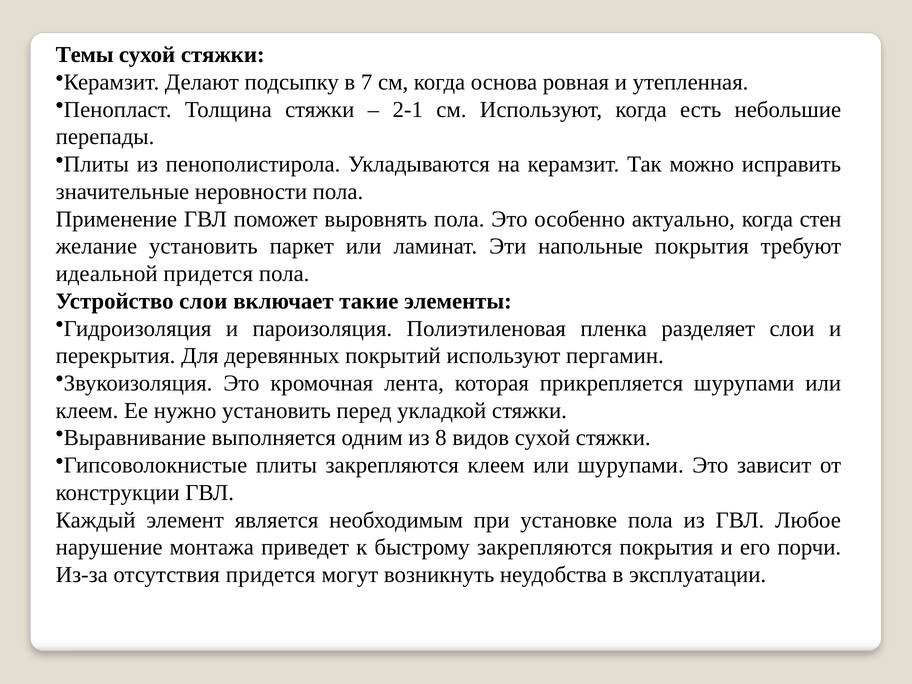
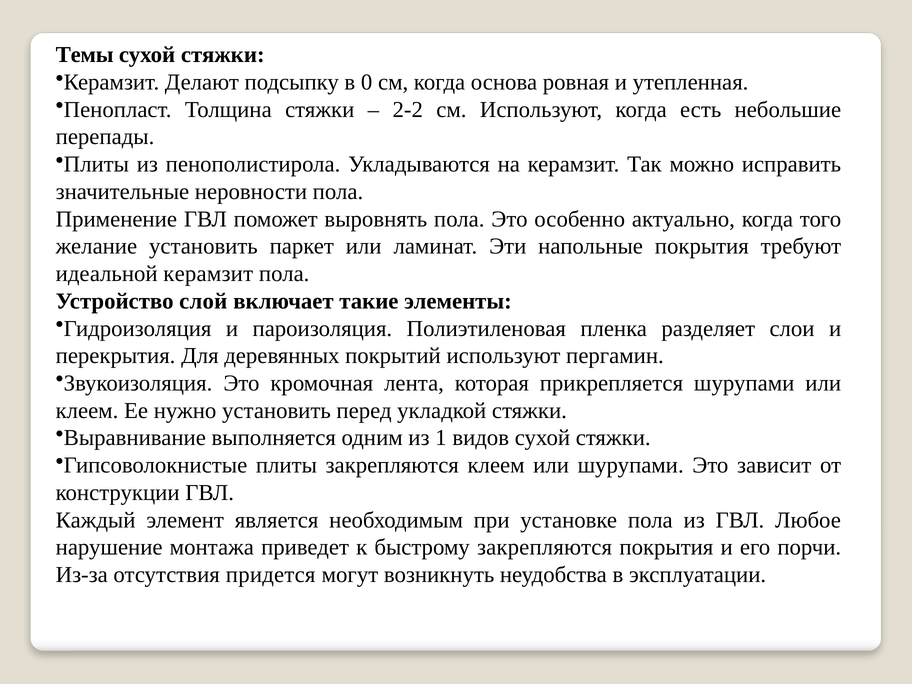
7: 7 -> 0 (367, 82)
2-1: 2-1 -> 2-2 (408, 110)
стен: стен -> того (821, 219)
идеальной придется: придется -> керамзит (208, 274)
Устройство слои: слои -> слой (203, 301)
8: 8 -> 1 (441, 438)
